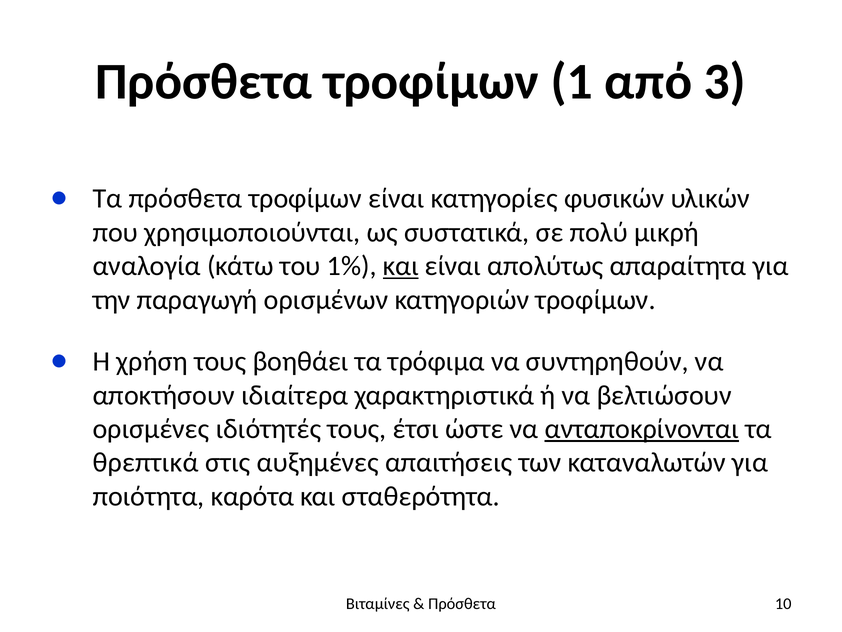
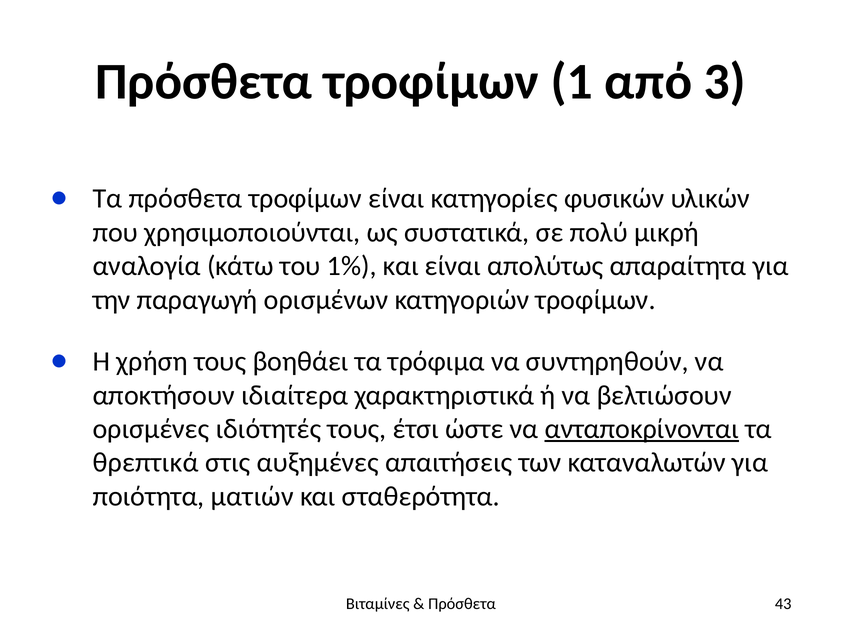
και underline: present -> none (401, 266)
καρότα: καρότα -> ματιών (252, 496)
10: 10 -> 43 (783, 603)
